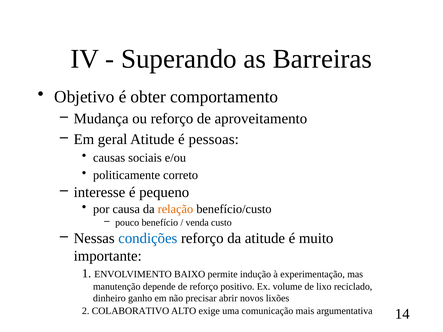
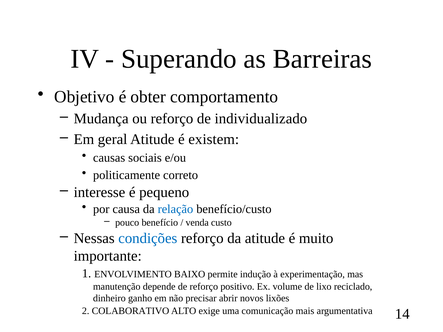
aproveitamento: aproveitamento -> individualizado (261, 119)
pessoas: pessoas -> existem (214, 140)
relação colour: orange -> blue (175, 209)
